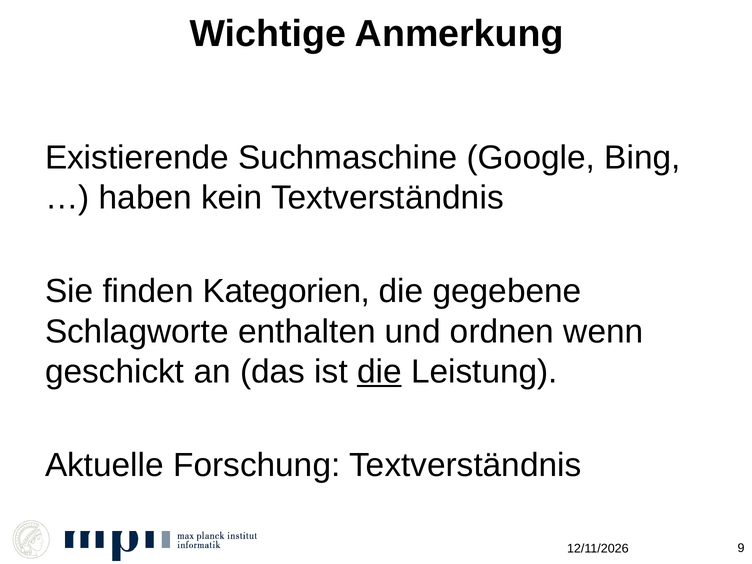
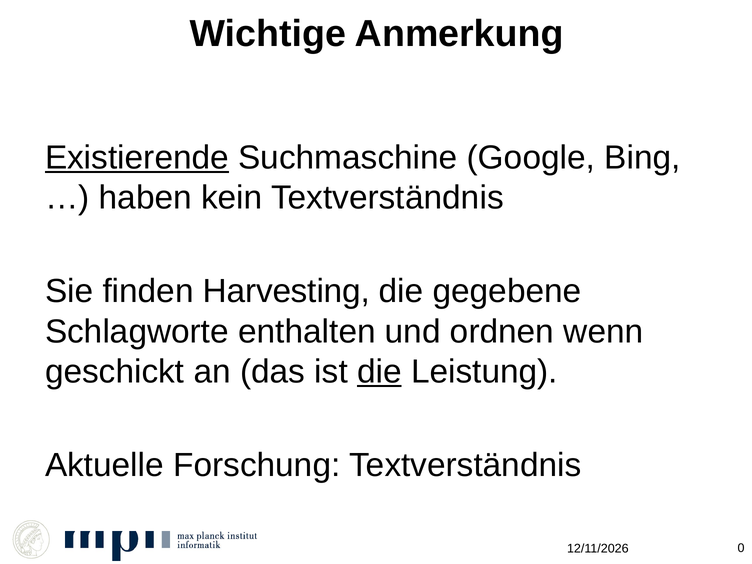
Existierende underline: none -> present (137, 158)
Kategorien: Kategorien -> Harvesting (286, 291)
9: 9 -> 0 (741, 548)
